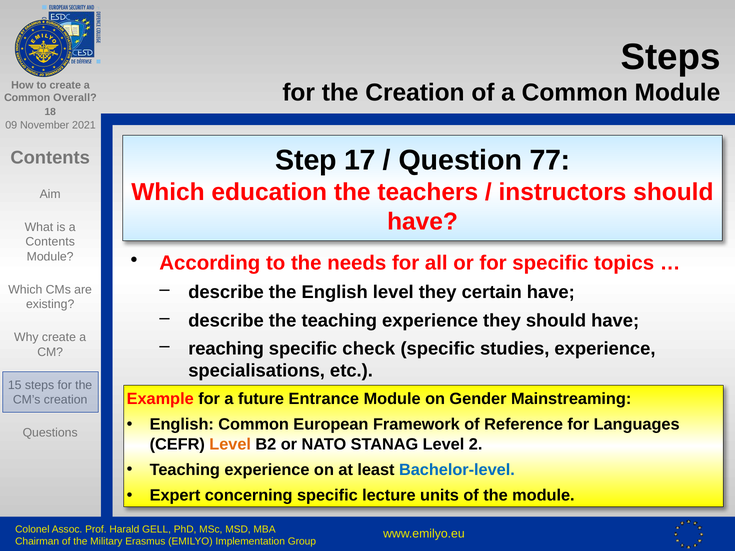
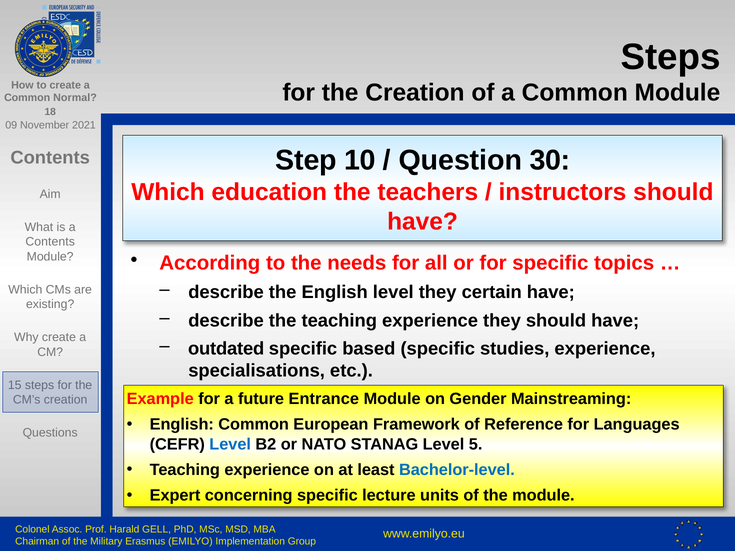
Overall: Overall -> Normal (75, 98)
17: 17 -> 10 (360, 161)
77: 77 -> 30 (550, 161)
reaching: reaching -> outdated (226, 349)
check: check -> based (369, 349)
Level colour: orange -> blue (230, 444)
2: 2 -> 5 (476, 444)
